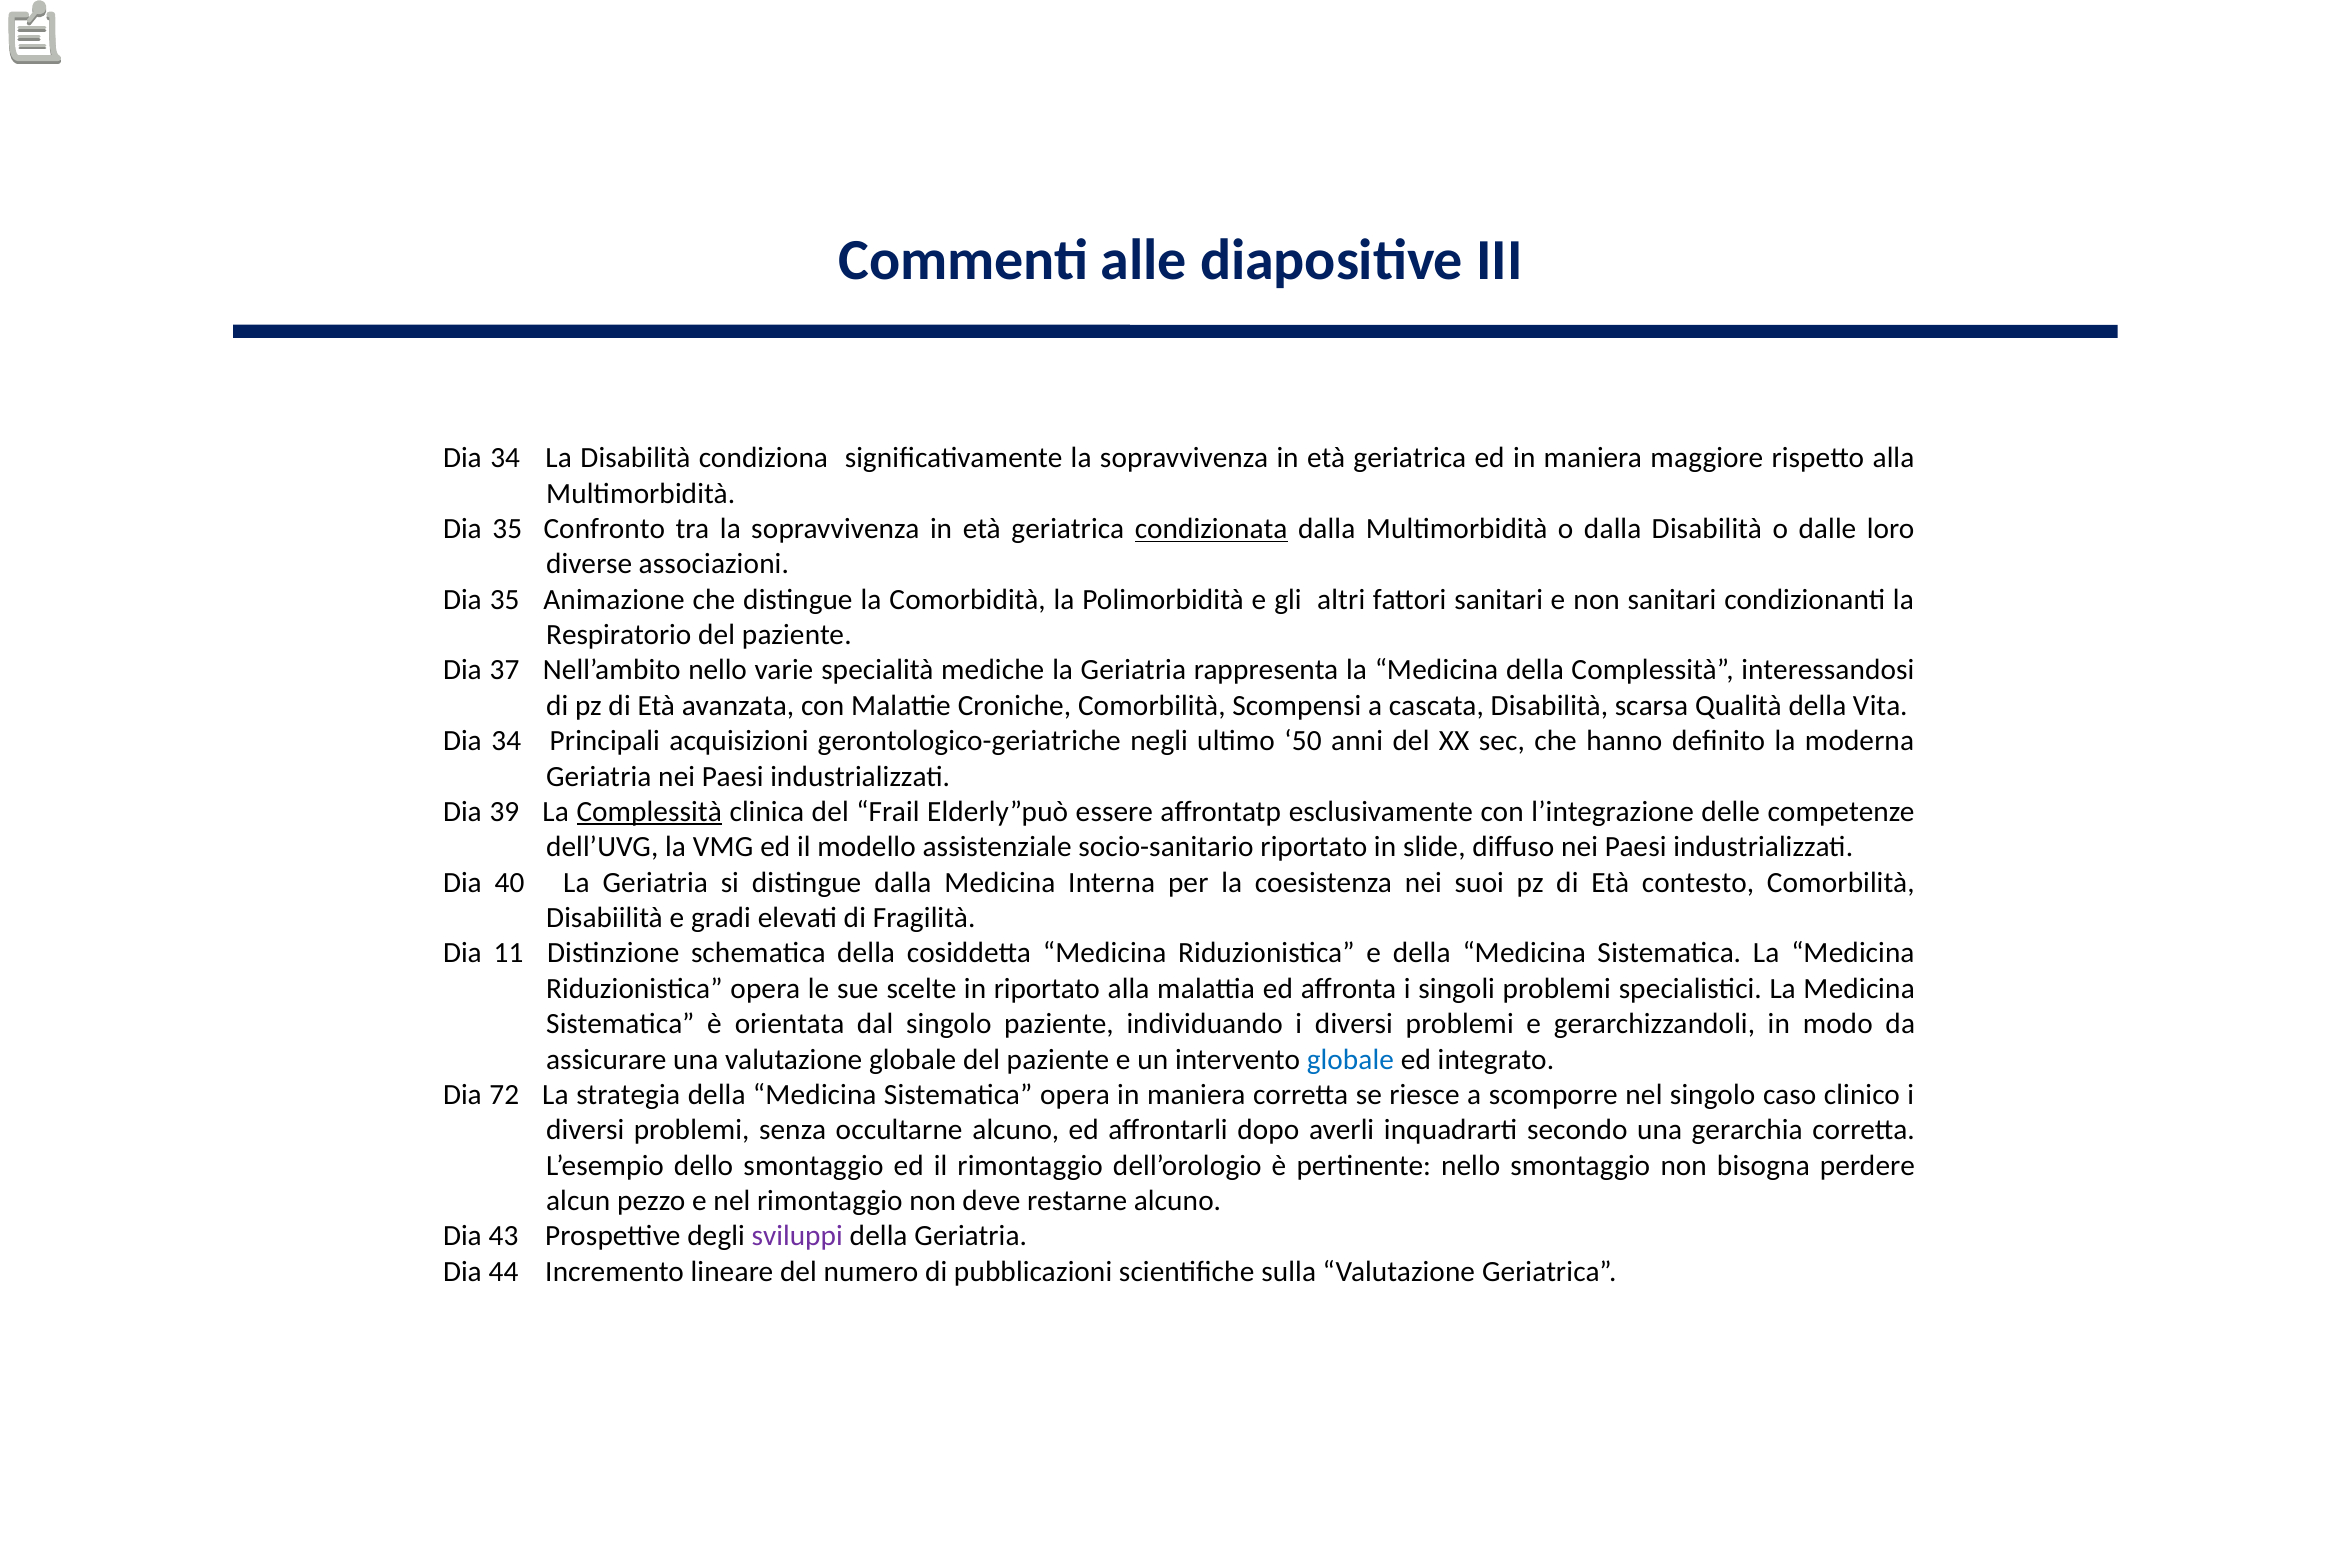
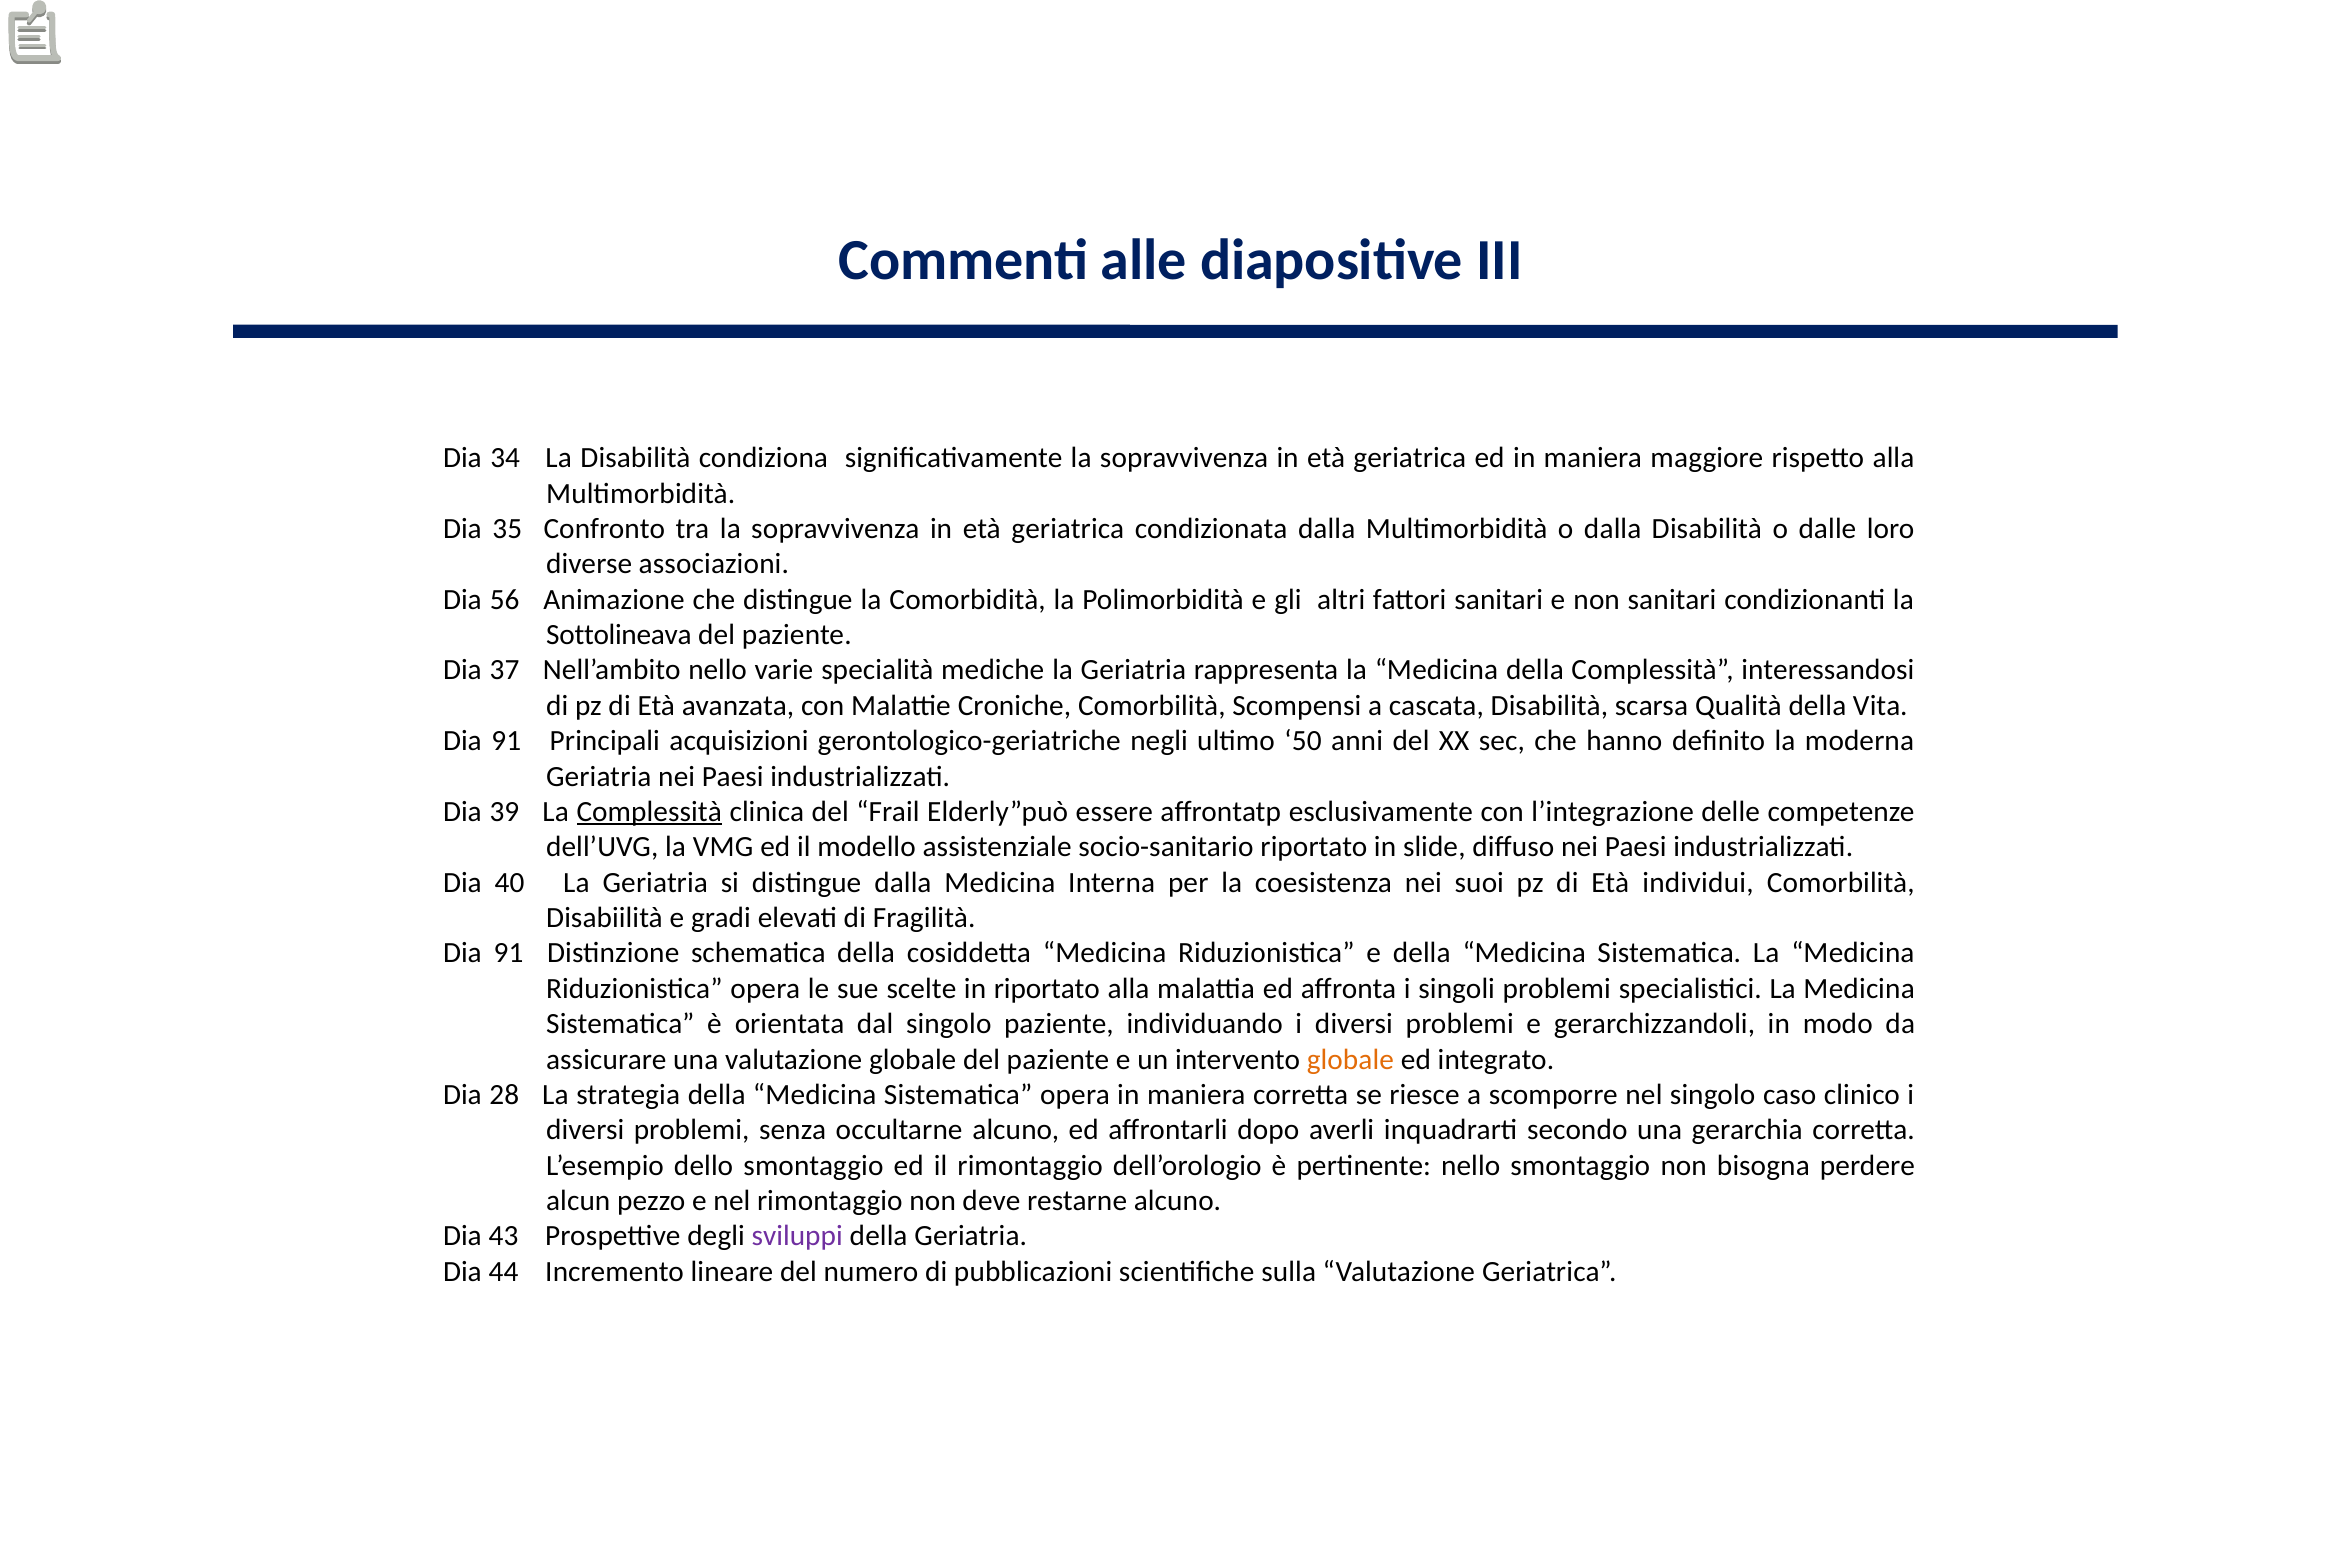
condizionata underline: present -> none (1211, 529)
35: 35 -> 56 (505, 600)
Respiratorio: Respiratorio -> Sottolineava (619, 635)
34: 34 -> 91 (506, 741)
contesto: contesto -> individui (1698, 883)
11: 11 -> 91 (509, 953)
globale colour: blue -> orange (1350, 1060)
72: 72 -> 28 (504, 1095)
